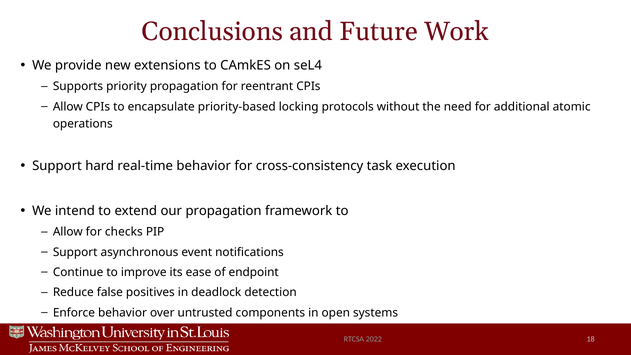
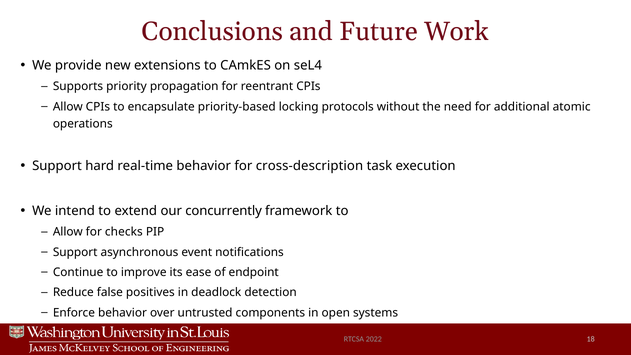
cross-consistency: cross-consistency -> cross-description (309, 166)
our propagation: propagation -> concurrently (224, 211)
